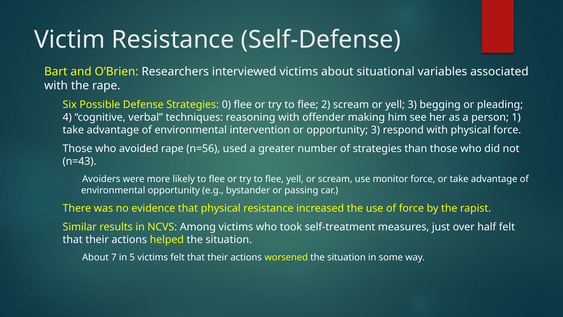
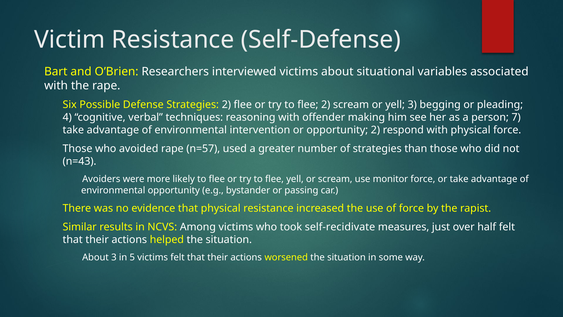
Strategies 0: 0 -> 2 (226, 105)
1: 1 -> 7 (516, 117)
opportunity 3: 3 -> 2 (375, 130)
n=56: n=56 -> n=57 (203, 149)
self-treatment: self-treatment -> self-recidivate (340, 227)
7: 7 -> 3 (114, 257)
